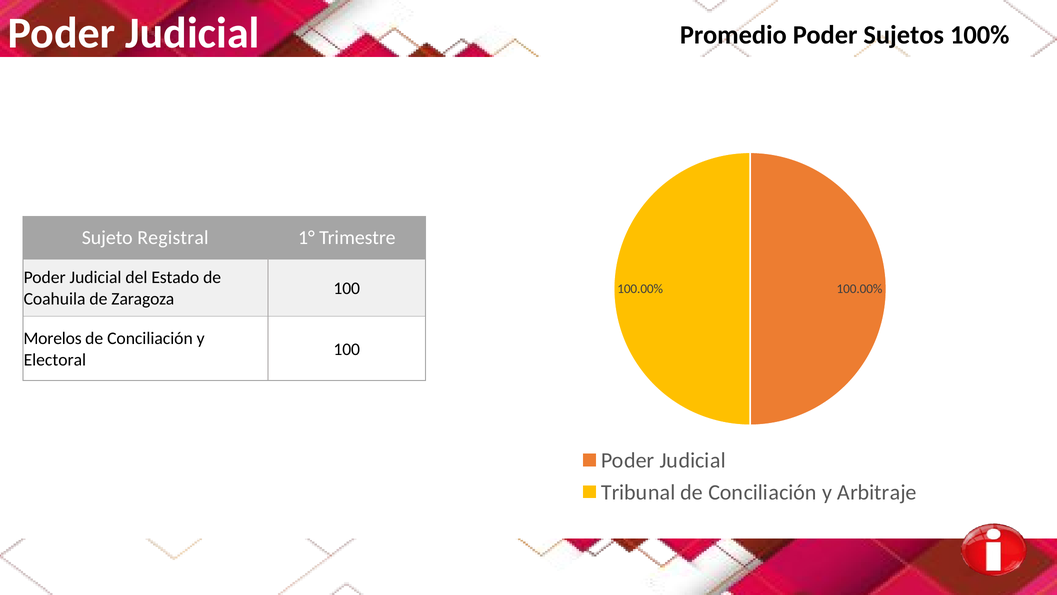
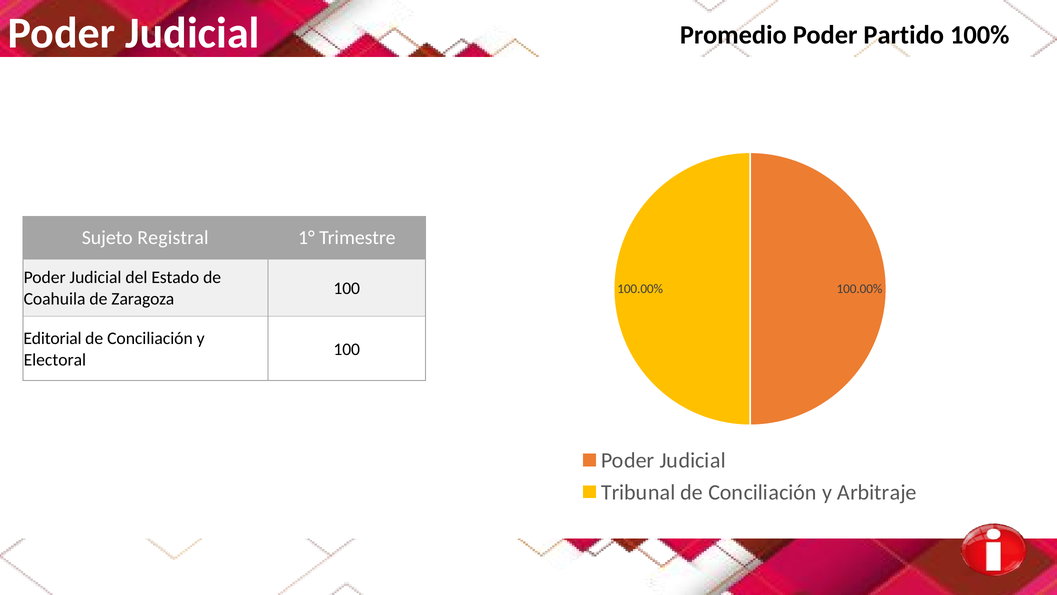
Sujetos: Sujetos -> Partido (904, 35)
Morelos: Morelos -> Editorial (53, 338)
